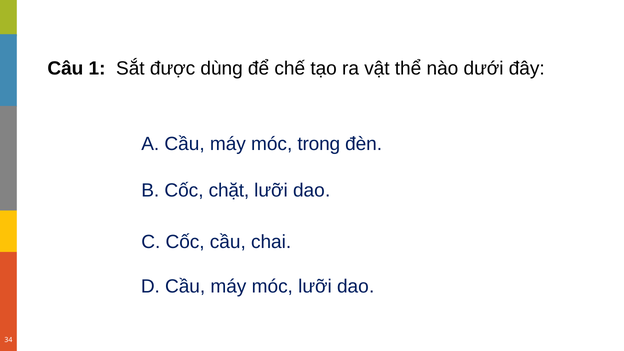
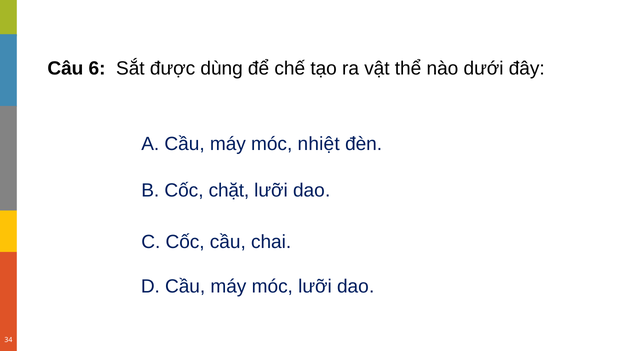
1: 1 -> 6 (97, 69)
trong: trong -> nhiệt (319, 144)
